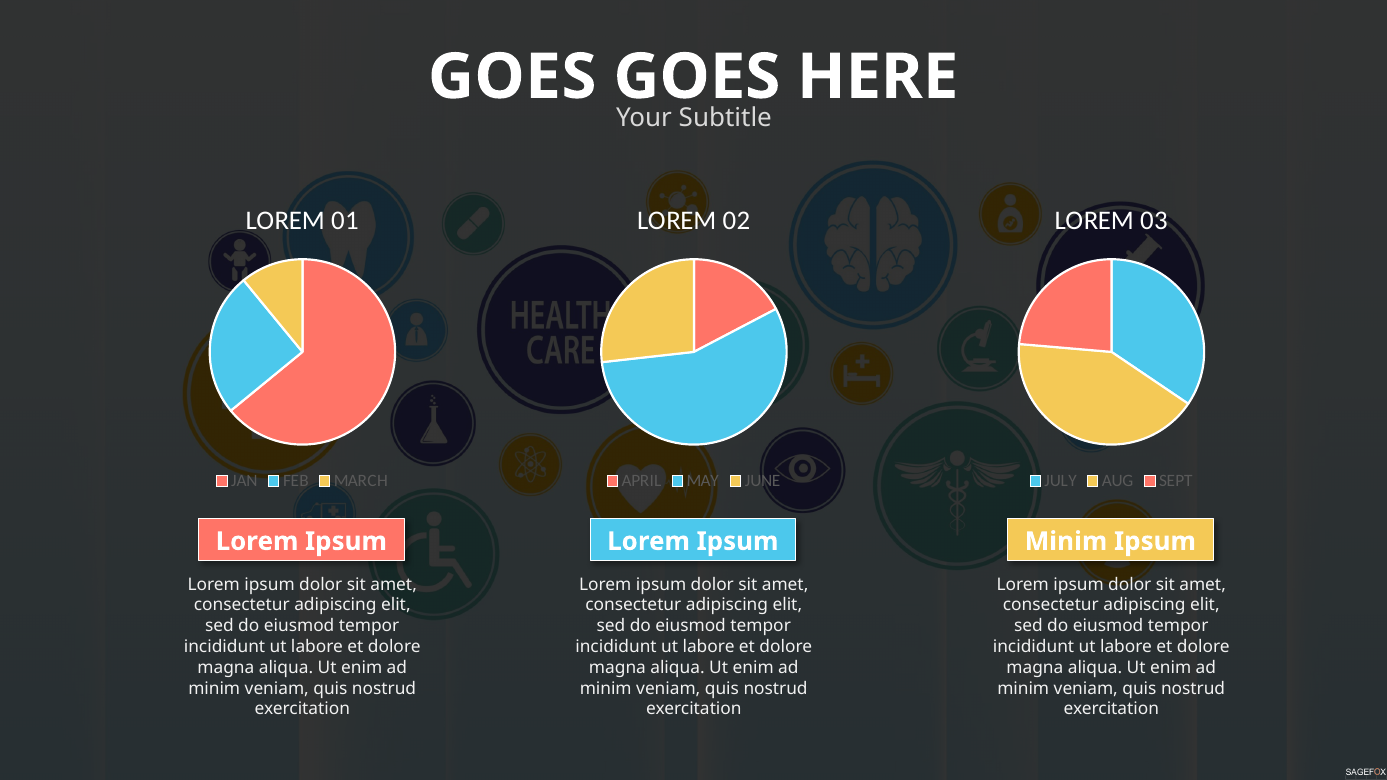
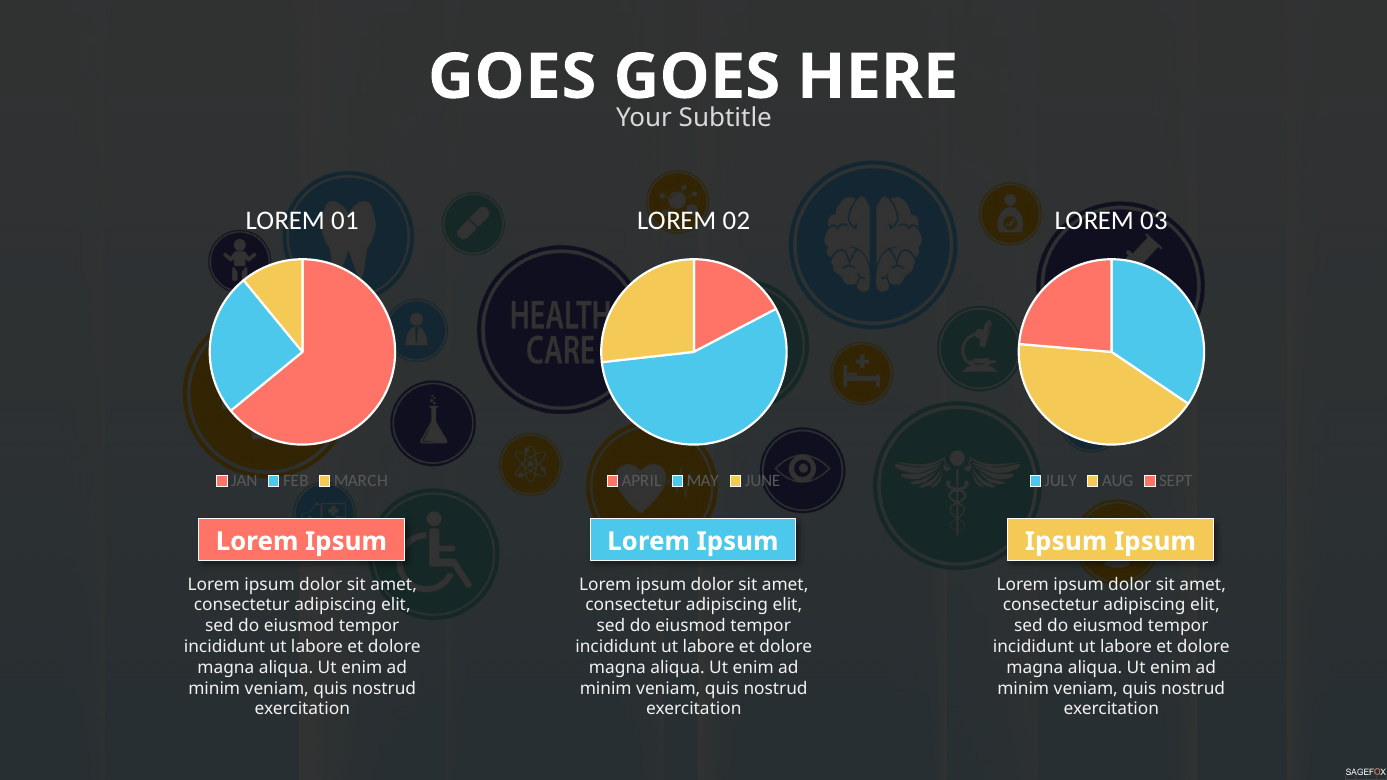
Minim: Minim -> Ipsum (1066, 541)
